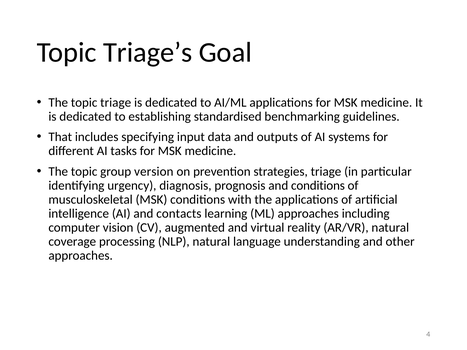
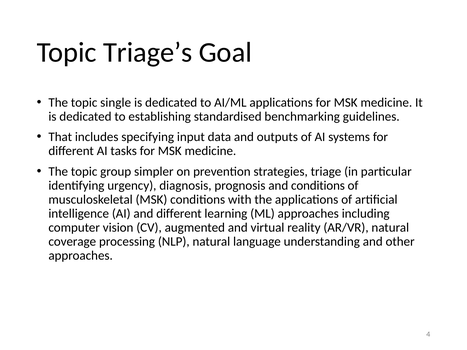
topic triage: triage -> single (116, 103)
version: version -> simpler (154, 172)
and contacts: contacts -> different (179, 214)
